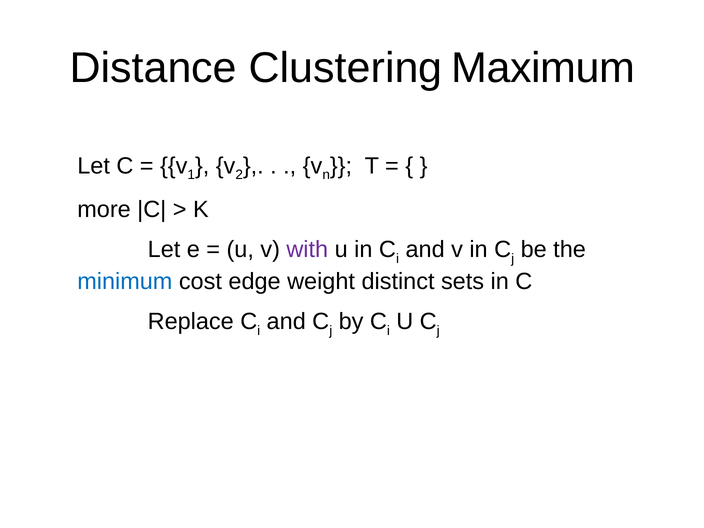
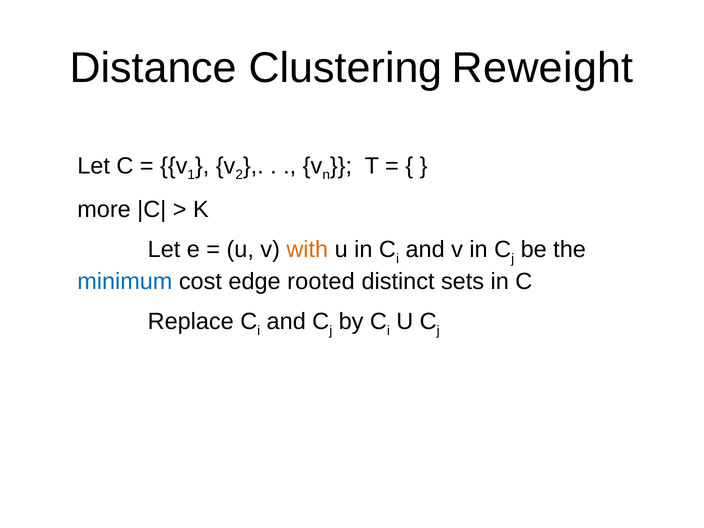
Maximum: Maximum -> Reweight (543, 68)
with colour: purple -> orange (307, 250)
weight: weight -> rooted (321, 282)
